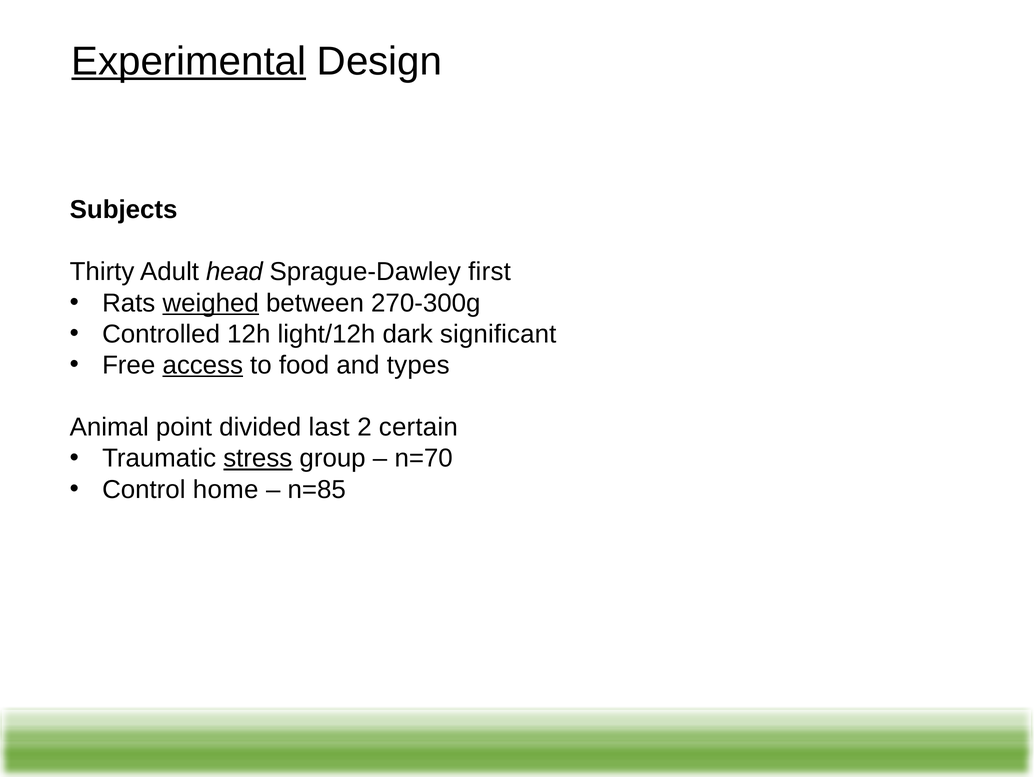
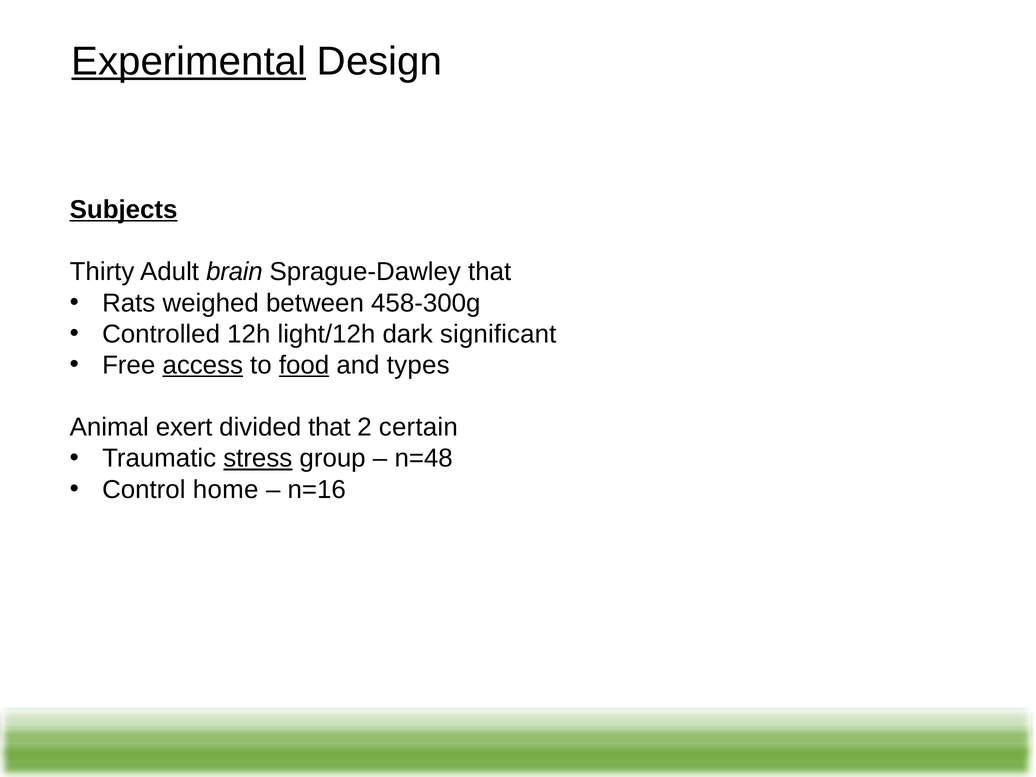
Subjects underline: none -> present (124, 210)
head: head -> brain (234, 272)
Sprague-Dawley first: first -> that (490, 272)
weighed underline: present -> none (211, 303)
270-300g: 270-300g -> 458-300g (426, 303)
food underline: none -> present (304, 365)
point: point -> exert (184, 427)
divided last: last -> that (329, 427)
n=70: n=70 -> n=48 (424, 458)
n=85: n=85 -> n=16 (317, 489)
